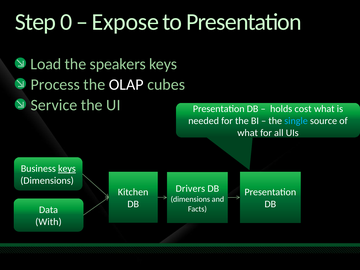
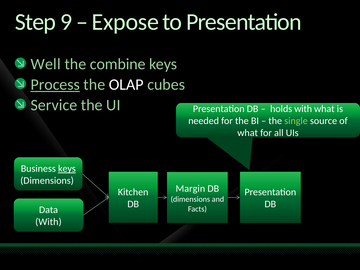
0: 0 -> 9 (66, 22)
Load: Load -> Well (46, 64)
speakers: speakers -> combine (118, 64)
Process underline: none -> present (55, 85)
holds cost: cost -> with (303, 109)
single colour: light blue -> light green (296, 121)
Drivers: Drivers -> Margin (190, 189)
